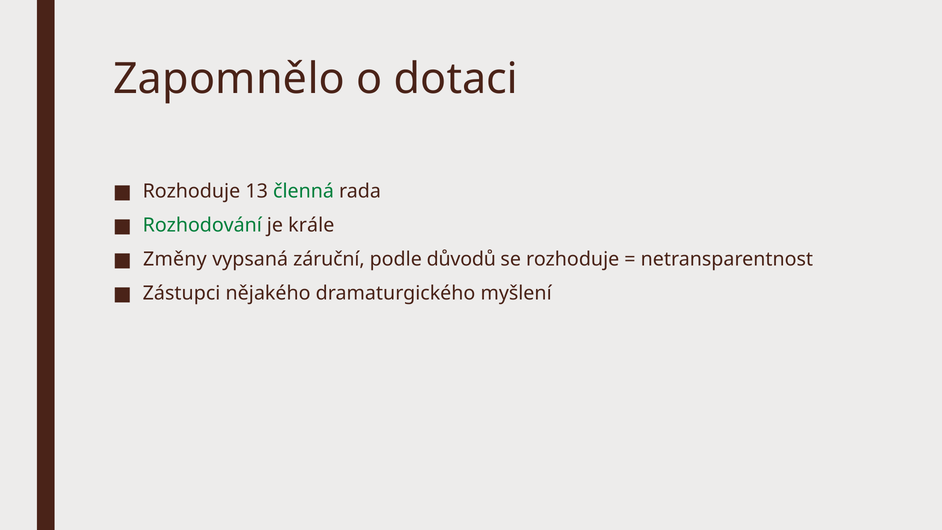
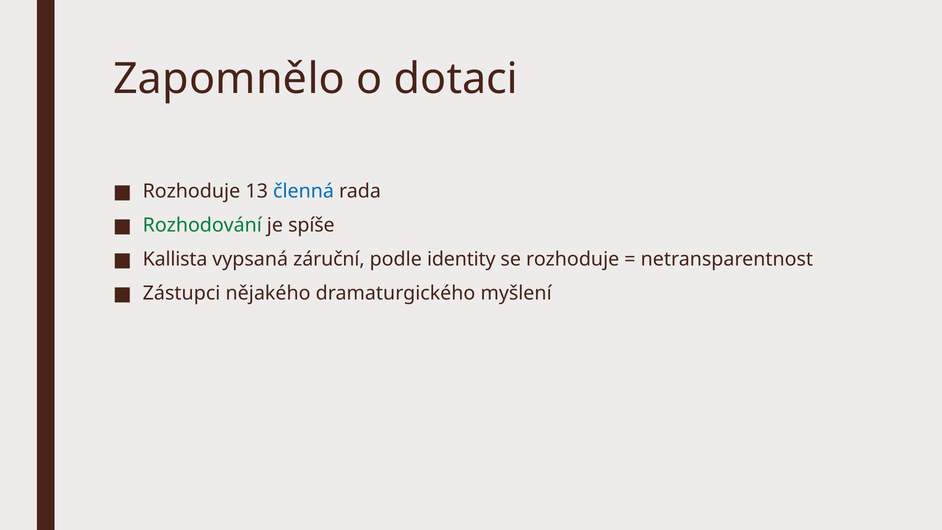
členná colour: green -> blue (304, 191)
krále: krále -> spíše (311, 225)
Změny: Změny -> Kallista (175, 259)
důvodů: důvodů -> identity (461, 259)
